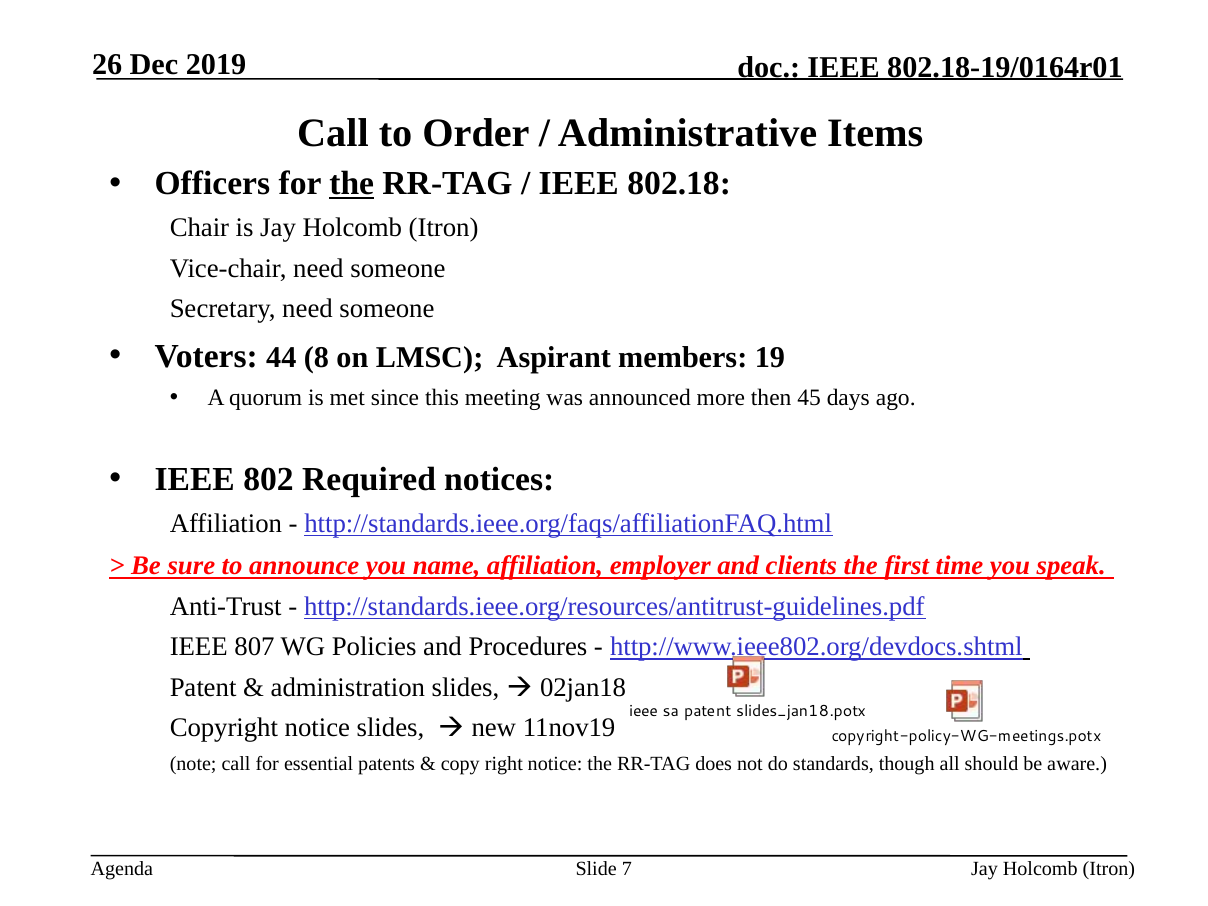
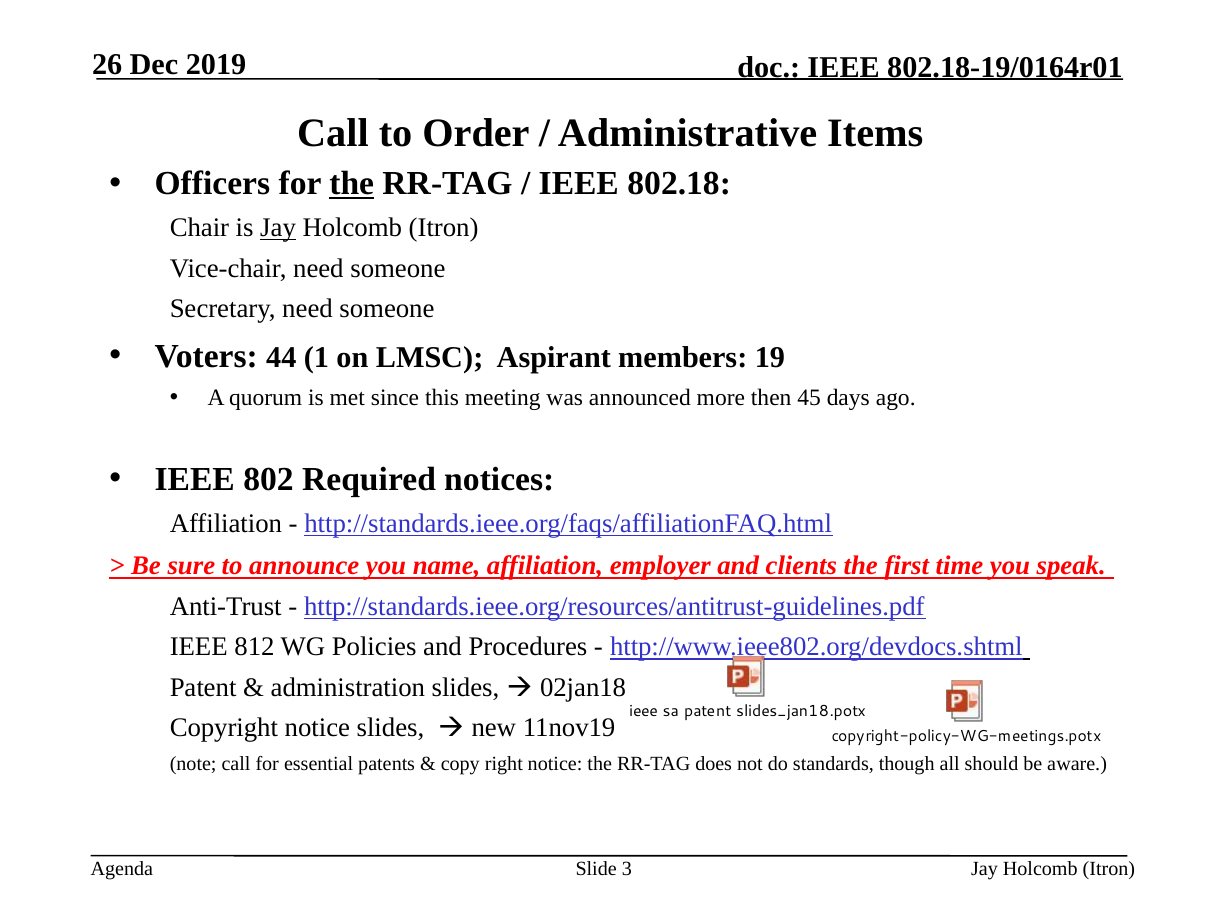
Jay underline: none -> present (278, 228)
8: 8 -> 1 (316, 357)
807: 807 -> 812 (254, 647)
7: 7 -> 3 (627, 869)
